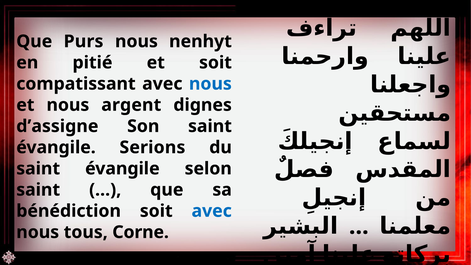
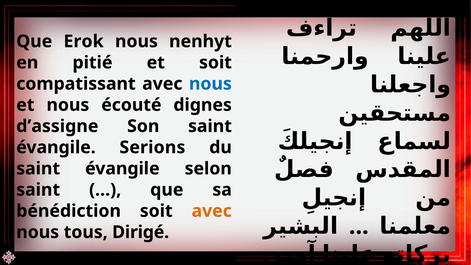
Purs: Purs -> Erok (84, 41)
argent: argent -> écouté (131, 105)
avec colour: blue -> orange (212, 211)
Corne: Corne -> Dirigé (141, 232)
